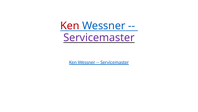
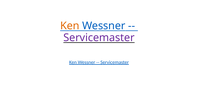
Ken colour: red -> orange (70, 26)
